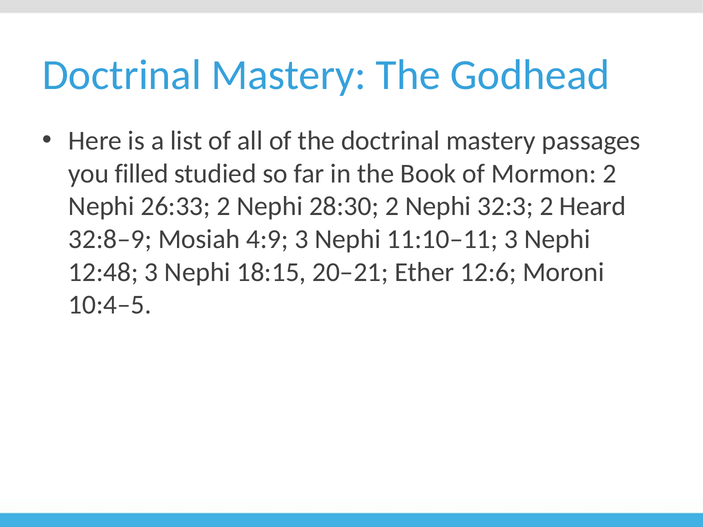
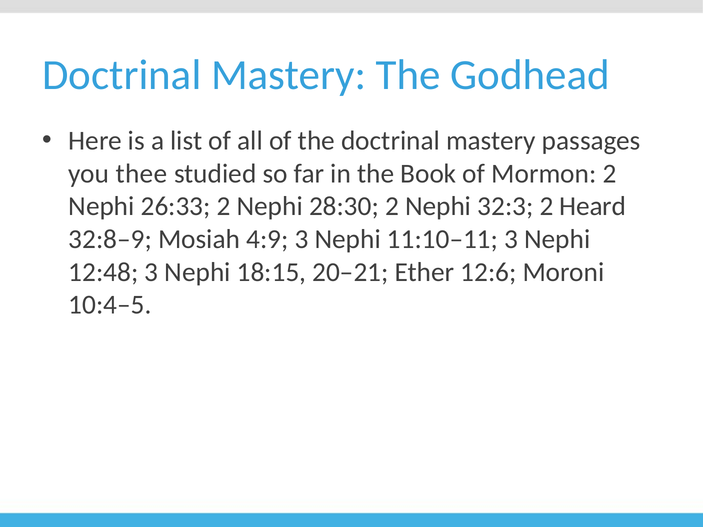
filled: filled -> thee (141, 174)
